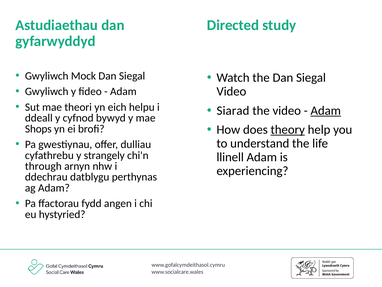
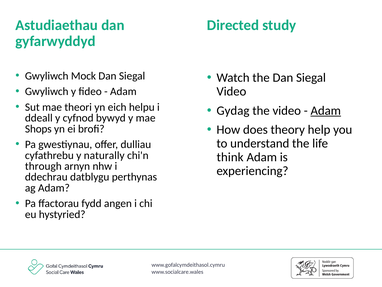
Siarad: Siarad -> Gydag (233, 110)
theory underline: present -> none (288, 129)
strangely: strangely -> naturally (104, 155)
llinell: llinell -> think (230, 157)
